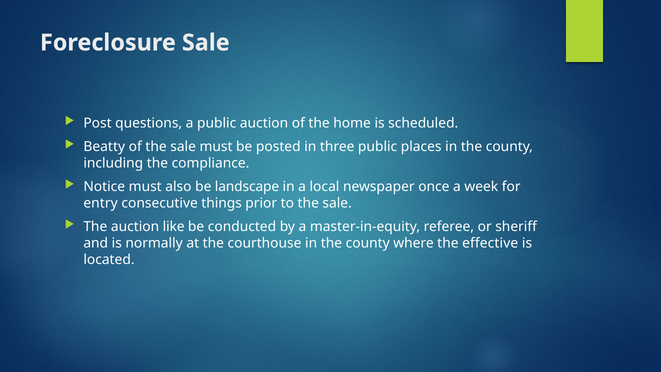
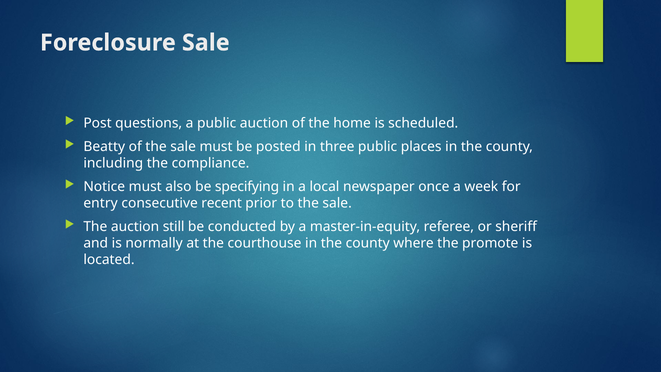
landscape: landscape -> specifying (247, 186)
things: things -> recent (222, 203)
like: like -> still (174, 226)
effective: effective -> promote (490, 243)
